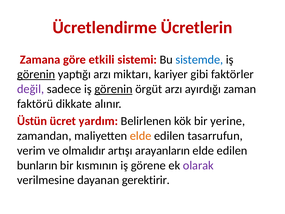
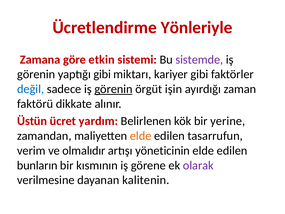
Ücretlerin: Ücretlerin -> Yönleriyle (197, 28)
etkili: etkili -> etkin (102, 60)
sistemde colour: blue -> purple (199, 60)
görenin underline: present -> none (36, 74)
yaptığı arzı: arzı -> gibi (102, 74)
değil colour: purple -> blue (31, 89)
örgüt arzı: arzı -> işin (173, 89)
arayanların: arayanların -> yöneticinin (163, 150)
gerektirir: gerektirir -> kalitenin (146, 180)
